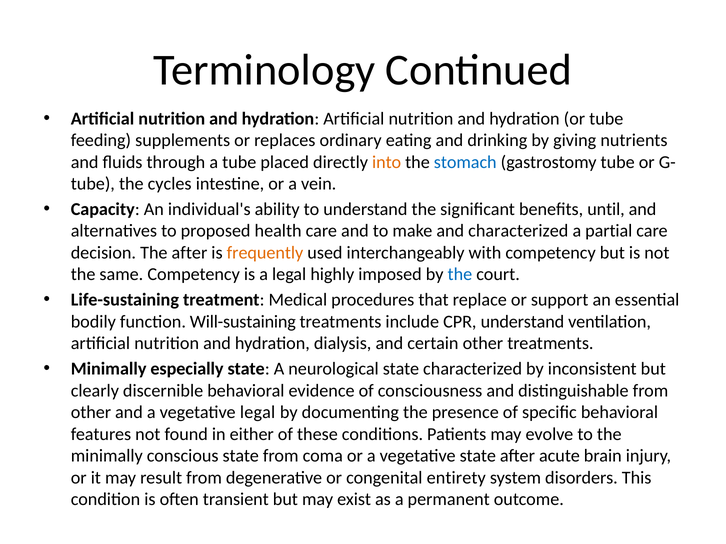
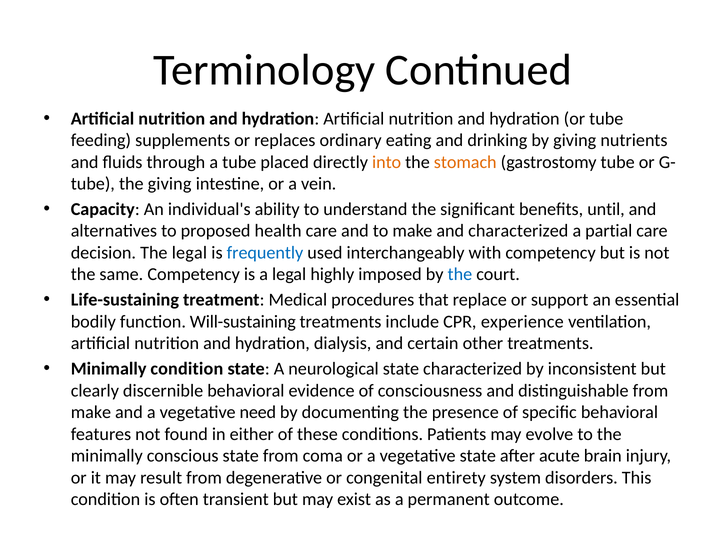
stomach colour: blue -> orange (465, 162)
the cycles: cycles -> giving (170, 184)
The after: after -> legal (189, 253)
frequently colour: orange -> blue (265, 253)
CPR understand: understand -> experience (522, 322)
Minimally especially: especially -> condition (187, 369)
other: other -> make (91, 413)
vegetative legal: legal -> need (258, 413)
